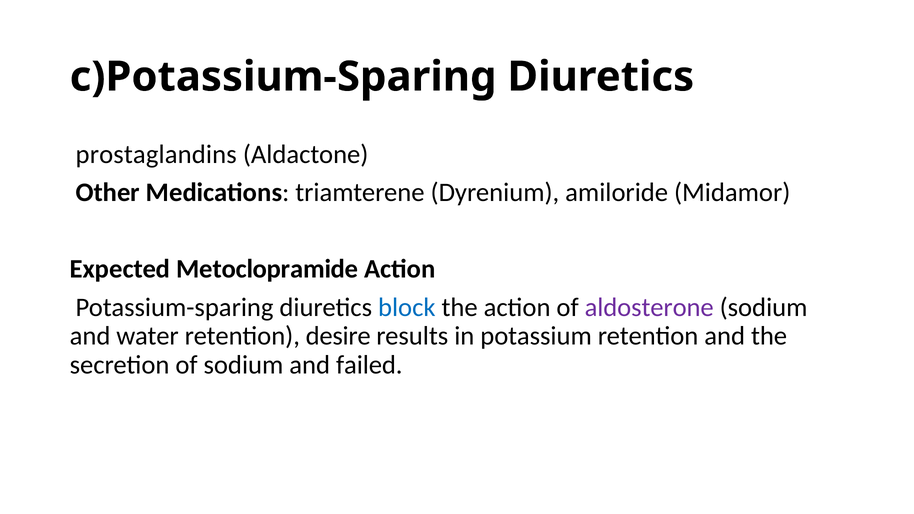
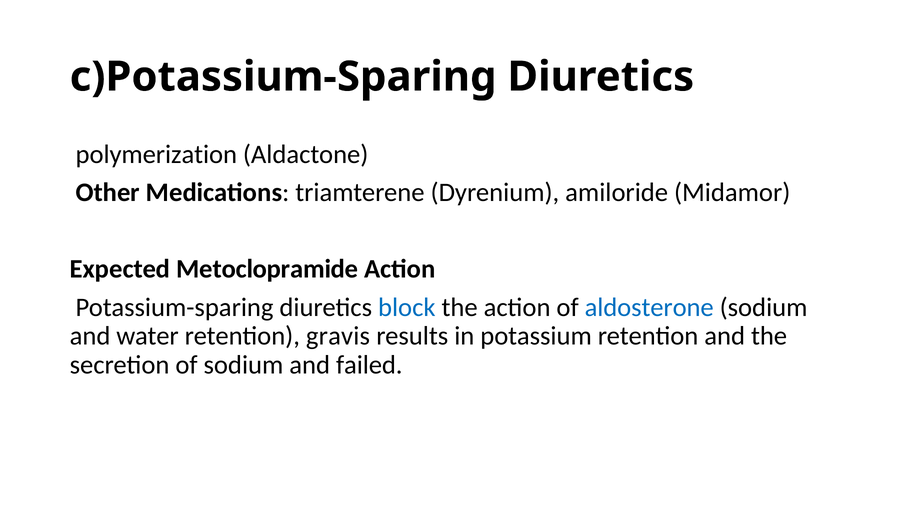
prostaglandins: prostaglandins -> polymerization (156, 154)
aldosterone colour: purple -> blue (649, 308)
desire: desire -> gravis (338, 336)
